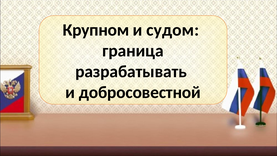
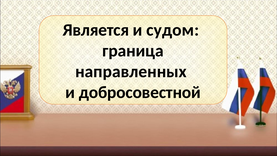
Крупном: Крупном -> Является (96, 30)
разрабатывать: разрабатывать -> направленных (131, 71)
